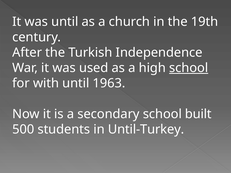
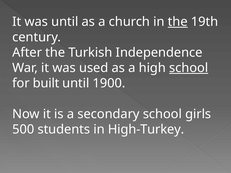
the underline: none -> present (178, 22)
with: with -> built (46, 83)
1963: 1963 -> 1900 (109, 83)
built: built -> girls (198, 114)
Until-Turkey: Until-Turkey -> High-Turkey (146, 130)
